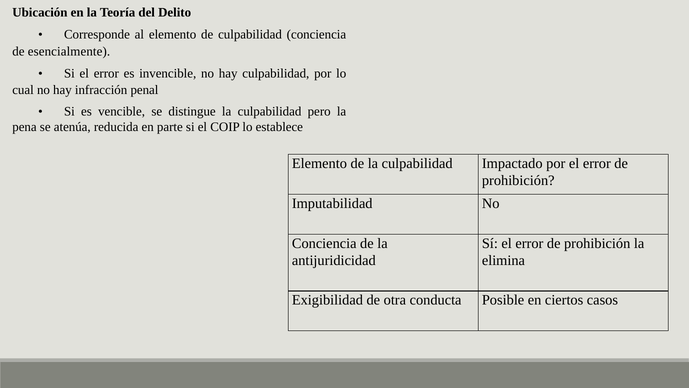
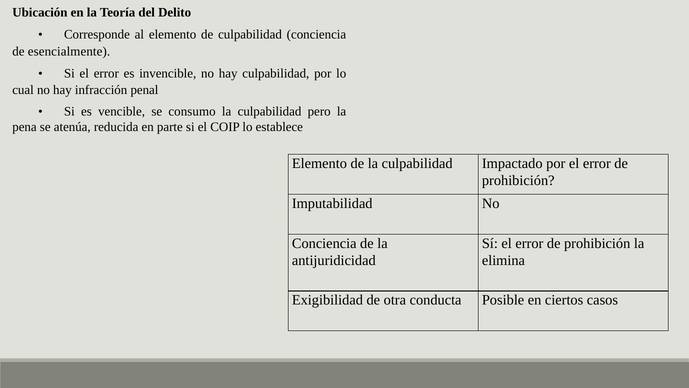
distingue: distingue -> consumo (192, 111)
